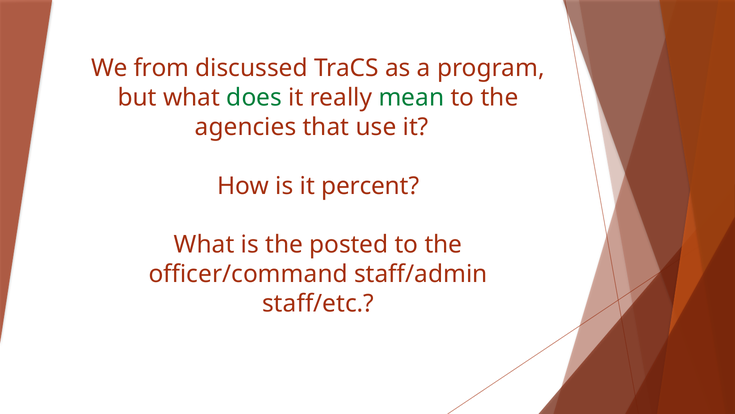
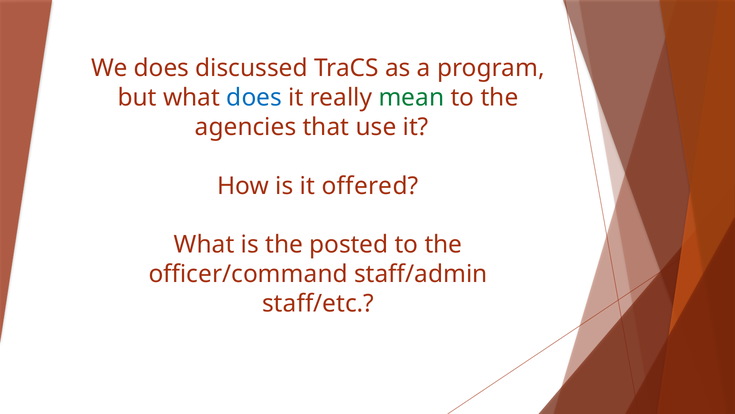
We from: from -> does (161, 68)
does colour: green -> blue (254, 97)
percent: percent -> offered (370, 186)
